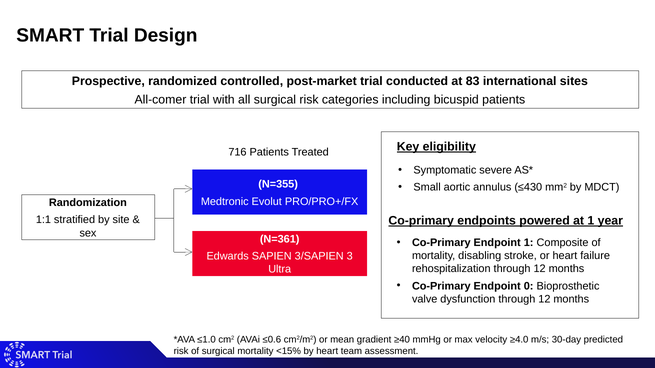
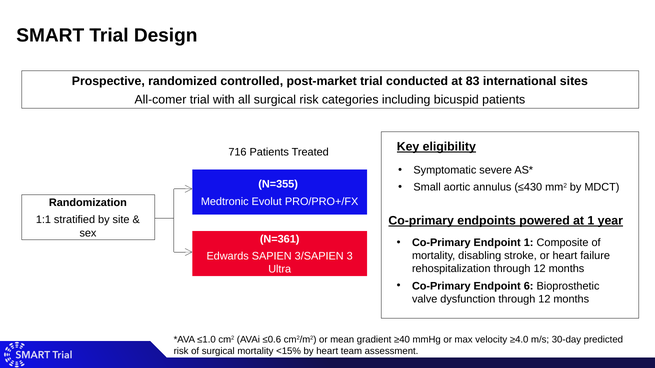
0: 0 -> 6 (529, 286)
